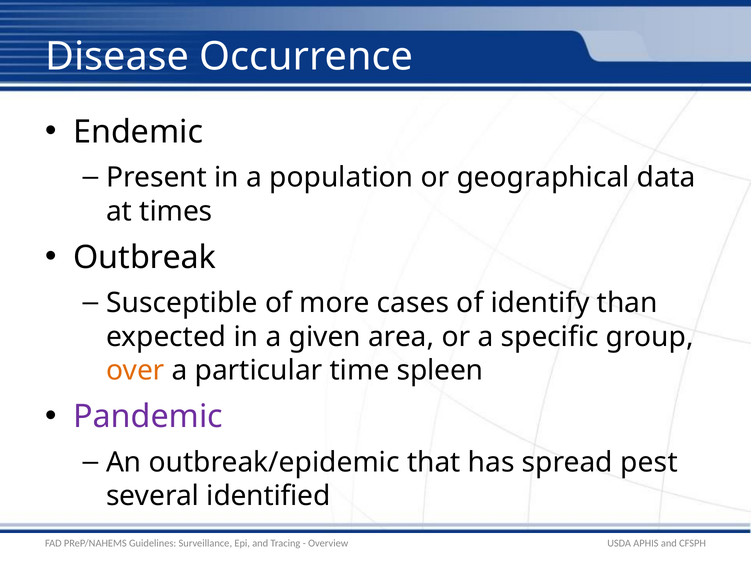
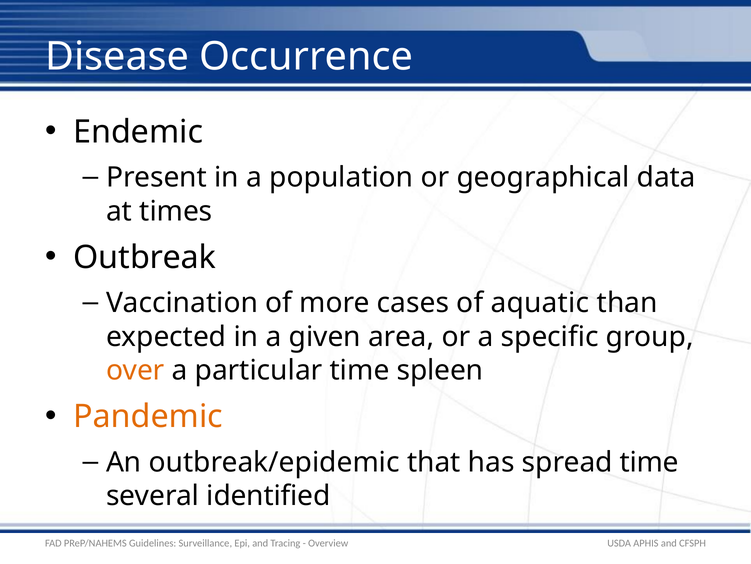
Susceptible: Susceptible -> Vaccination (182, 303)
identify: identify -> aquatic (540, 303)
Pandemic colour: purple -> orange (148, 416)
spread pest: pest -> time (649, 462)
